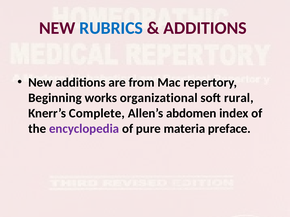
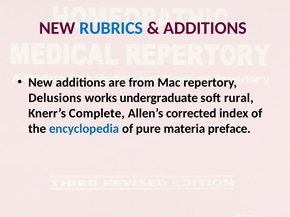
Beginning: Beginning -> Delusions (55, 98)
organizational: organizational -> undergraduate (159, 98)
abdomen: abdomen -> corrected (191, 114)
encyclopedia colour: purple -> blue (84, 129)
